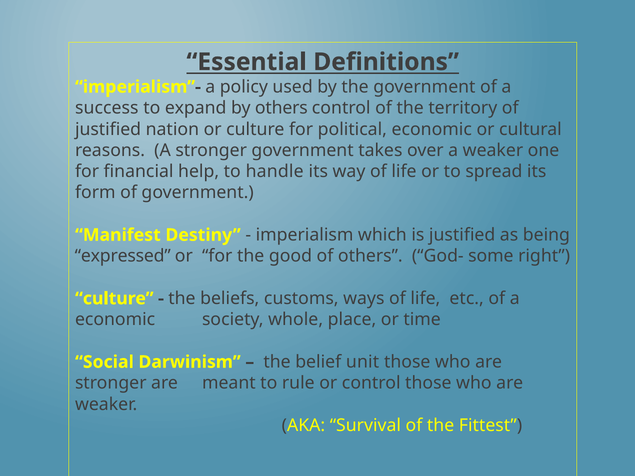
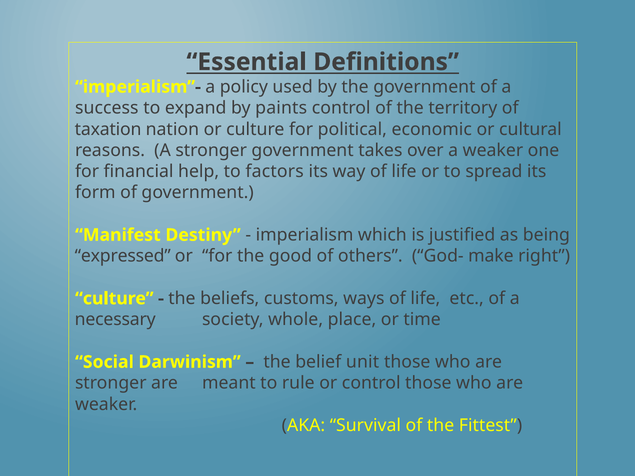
by others: others -> paints (281, 108)
justified: justified -> taxation (108, 129)
handle: handle -> factors (275, 172)
some: some -> make (491, 256)
economic: economic -> necessary (115, 320)
